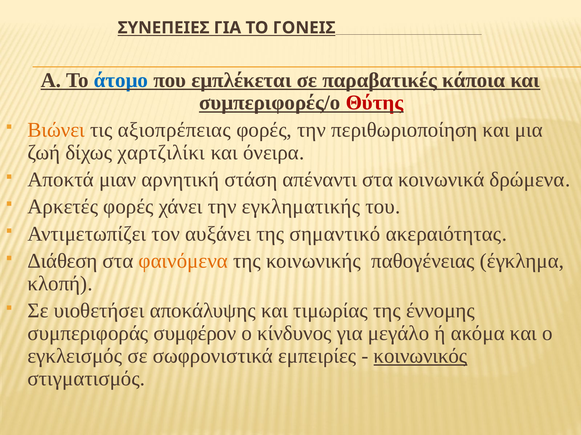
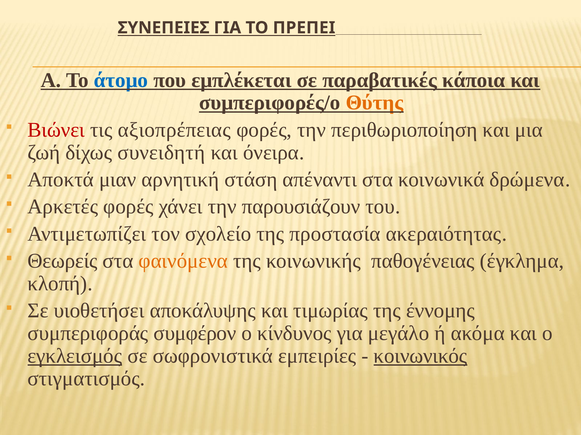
ΓΟΝΕΙΣ: ΓΟΝΕΙΣ -> ΠΡΕΠΕΙ (304, 28)
Θύτης colour: red -> orange (374, 103)
Βιώνει colour: orange -> red (56, 130)
χαρτζιλίκι: χαρτζιλίκι -> συνειδητή (161, 153)
εγκληματικής: εγκληματικής -> παρουσιάζουν (301, 207)
αυξάνει: αυξάνει -> σχολείο (218, 234)
σημαντικό: σημαντικό -> προστασία (335, 234)
Διάθεση: Διάθεση -> Θεωρείς (62, 261)
εγκλεισμός underline: none -> present (75, 357)
